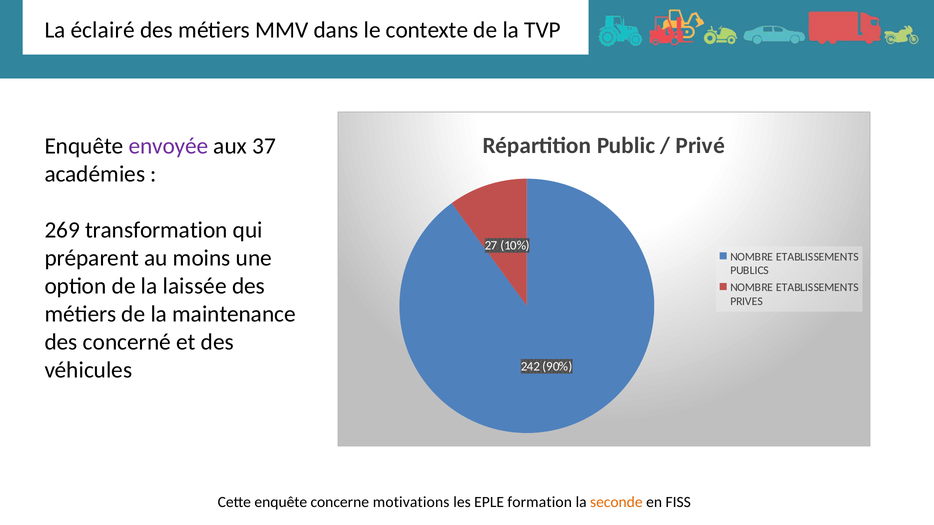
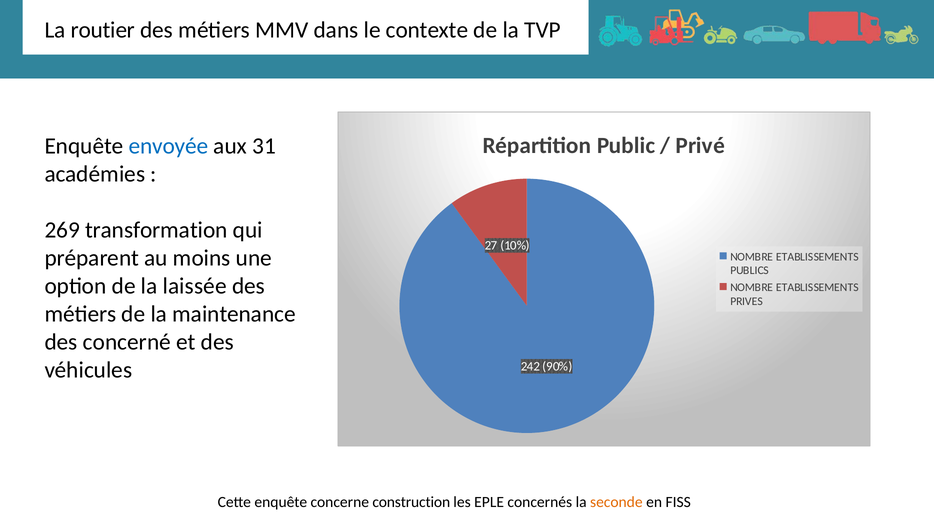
éclairé: éclairé -> routier (103, 30)
envoyée colour: purple -> blue (168, 146)
37: 37 -> 31 (264, 146)
motivations: motivations -> construction (411, 502)
formation: formation -> concernés (540, 502)
